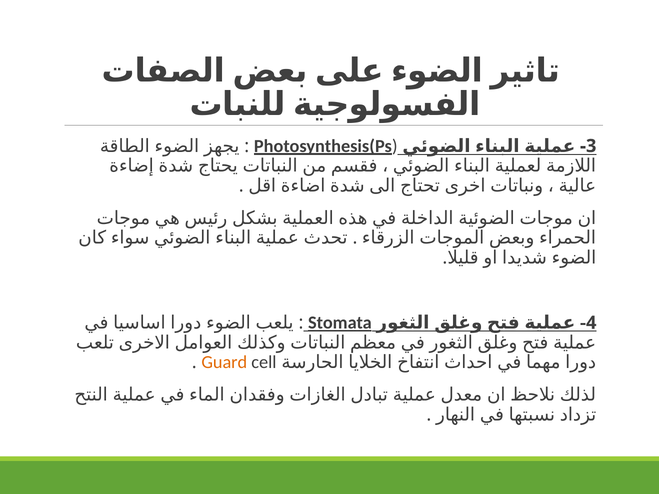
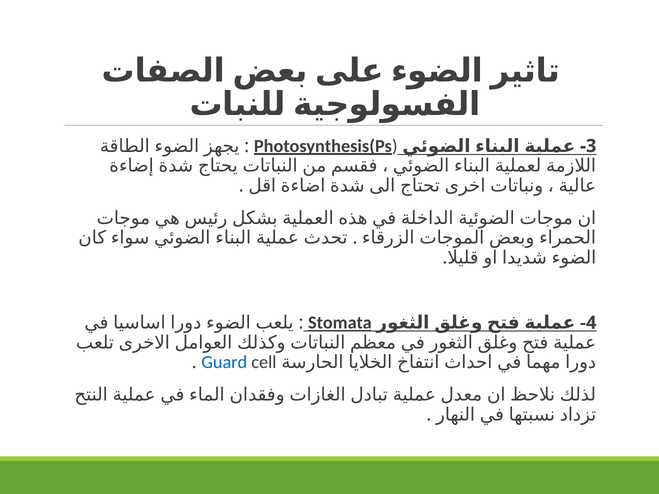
Guard colour: orange -> blue (224, 362)
